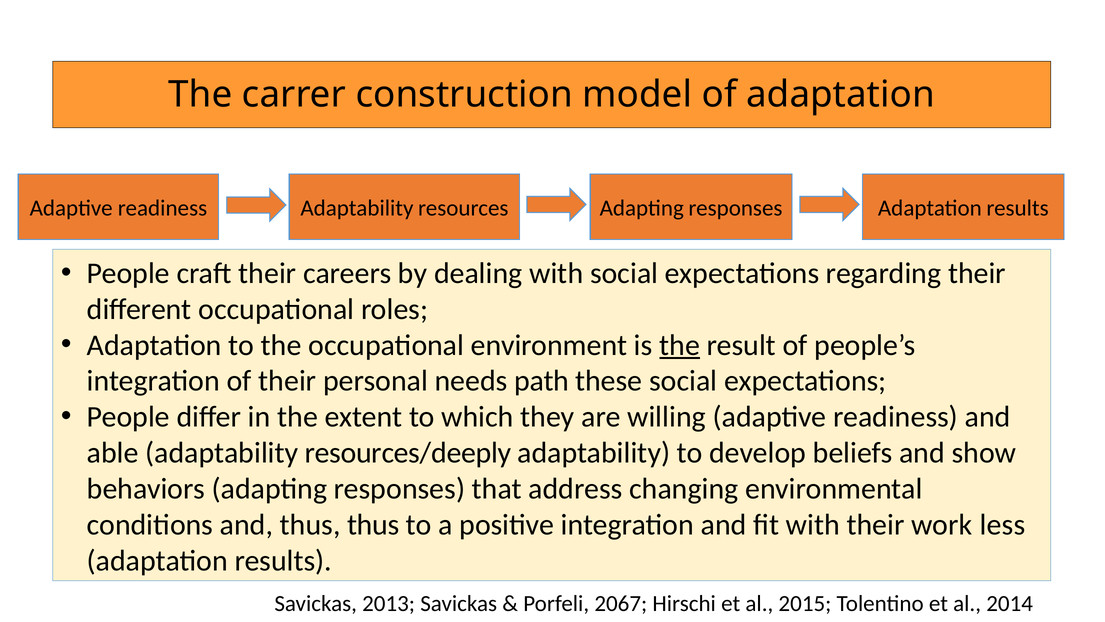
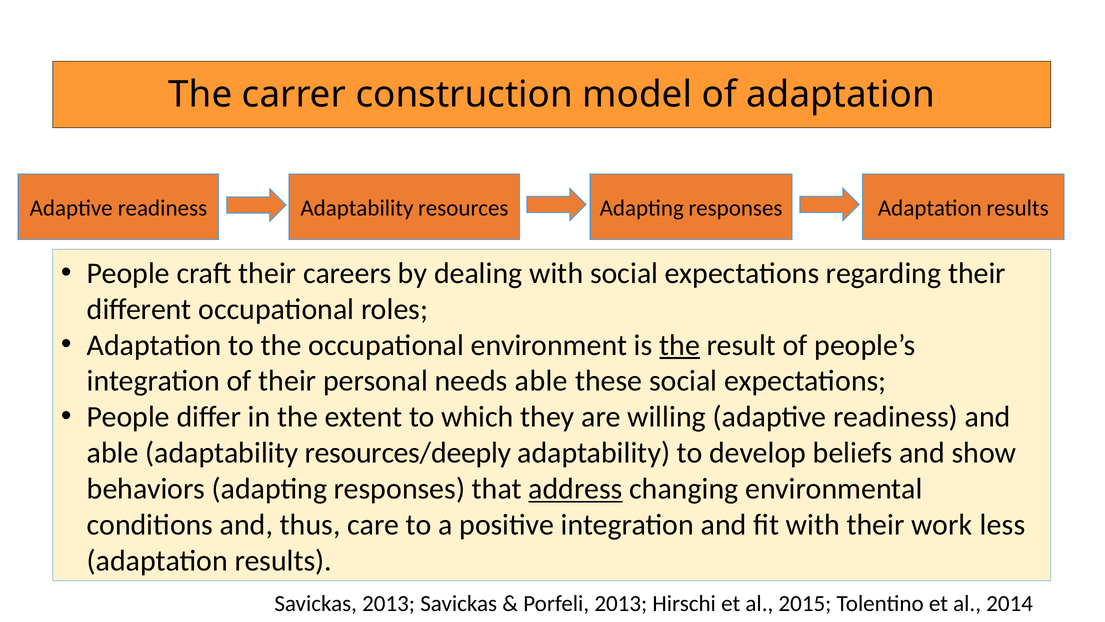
needs path: path -> able (541, 381)
address underline: none -> present (576, 489)
thus thus: thus -> care (373, 524)
Porfeli 2067: 2067 -> 2013 (621, 603)
